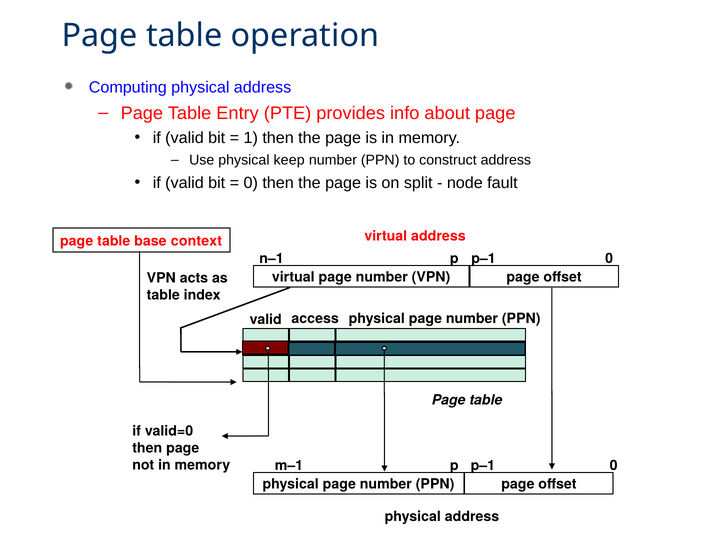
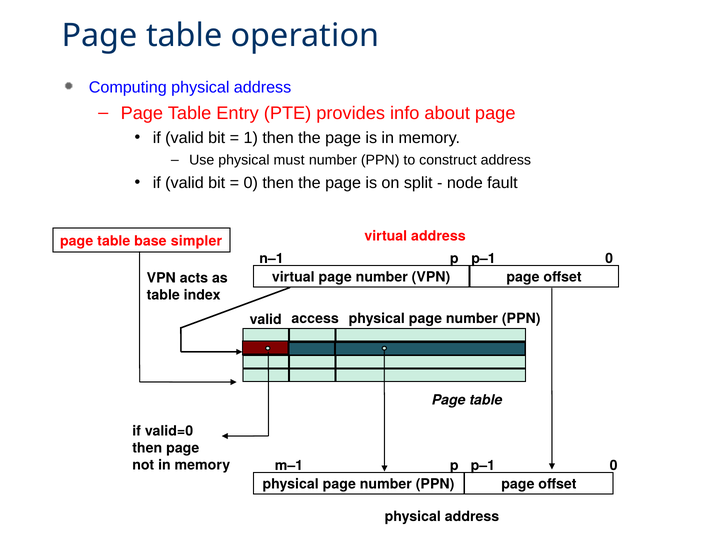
keep: keep -> must (289, 160)
context: context -> simpler (196, 241)
